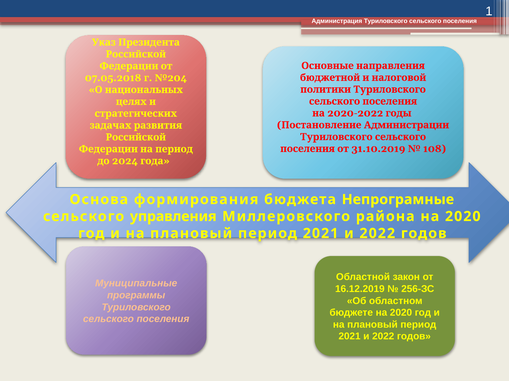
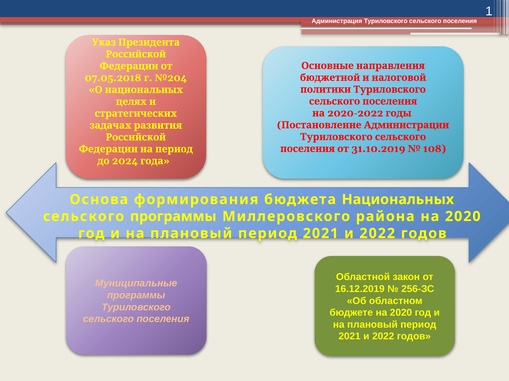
бюджета Непрограмные: Непрограмные -> Национальных (398, 200)
сельского управления: управления -> программы (173, 217)
